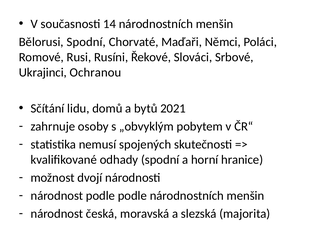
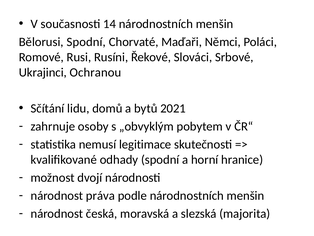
spojených: spojených -> legitimace (145, 144)
národnost podle: podle -> práva (100, 195)
